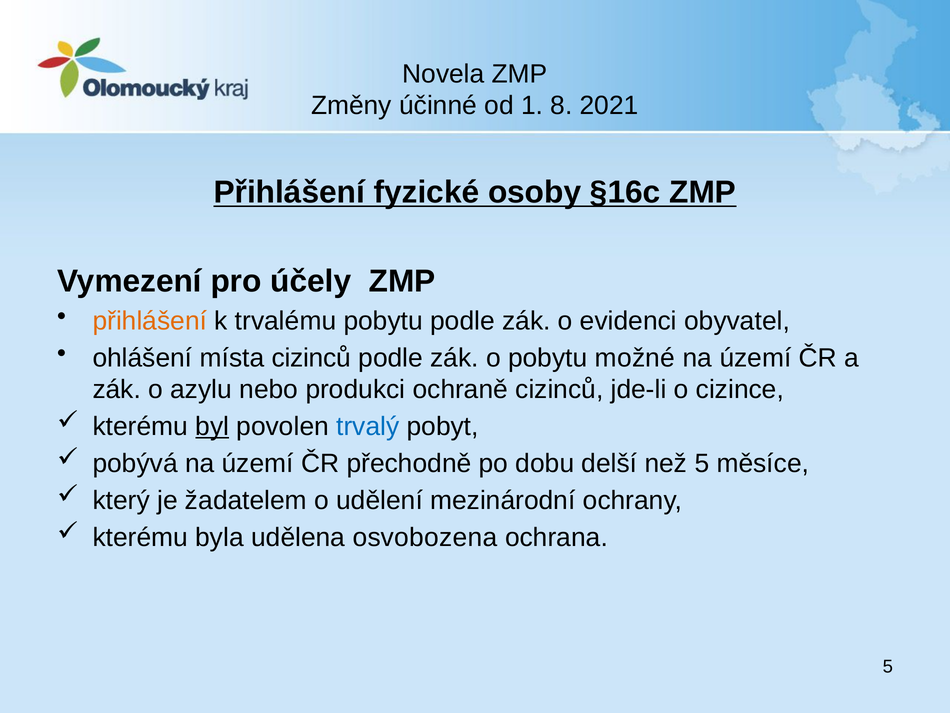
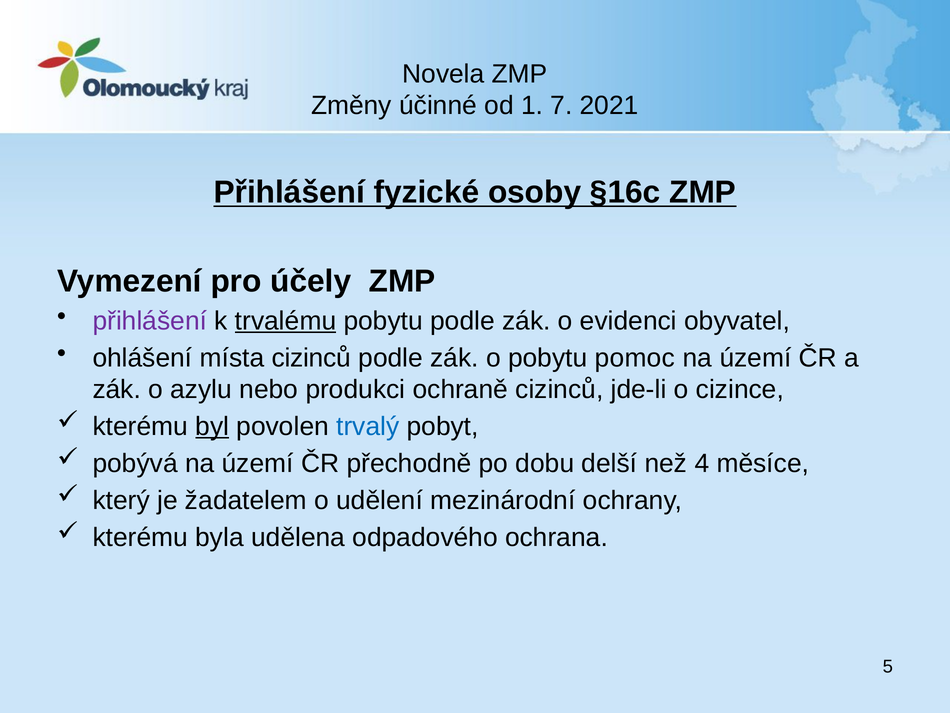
8: 8 -> 7 (561, 106)
přihlášení colour: orange -> purple (150, 321)
trvalému underline: none -> present (286, 321)
možné: možné -> pomoc (635, 358)
než 5: 5 -> 4 (702, 463)
osvobozena: osvobozena -> odpadového (425, 537)
